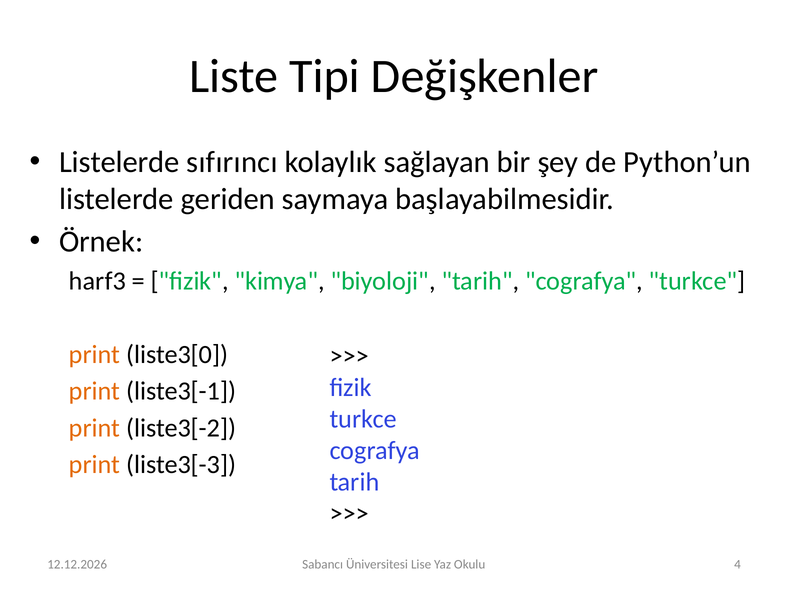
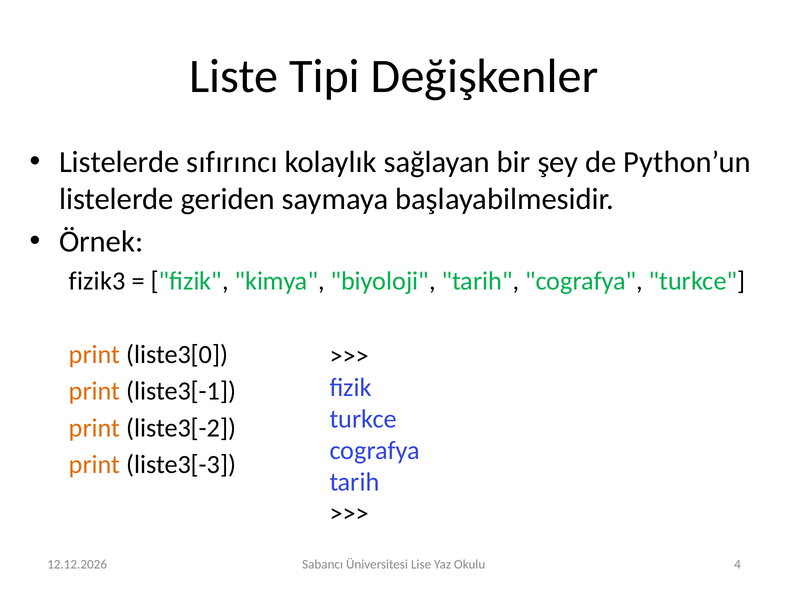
harf3: harf3 -> fizik3 (97, 281)
